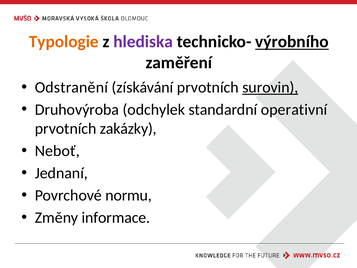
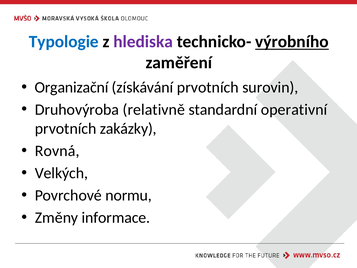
Typologie colour: orange -> blue (64, 42)
Odstranění: Odstranění -> Organizační (72, 87)
surovin underline: present -> none (270, 87)
odchylek: odchylek -> relativně (154, 109)
Neboť: Neboť -> Rovná (57, 151)
Jednaní: Jednaní -> Velkých (61, 173)
